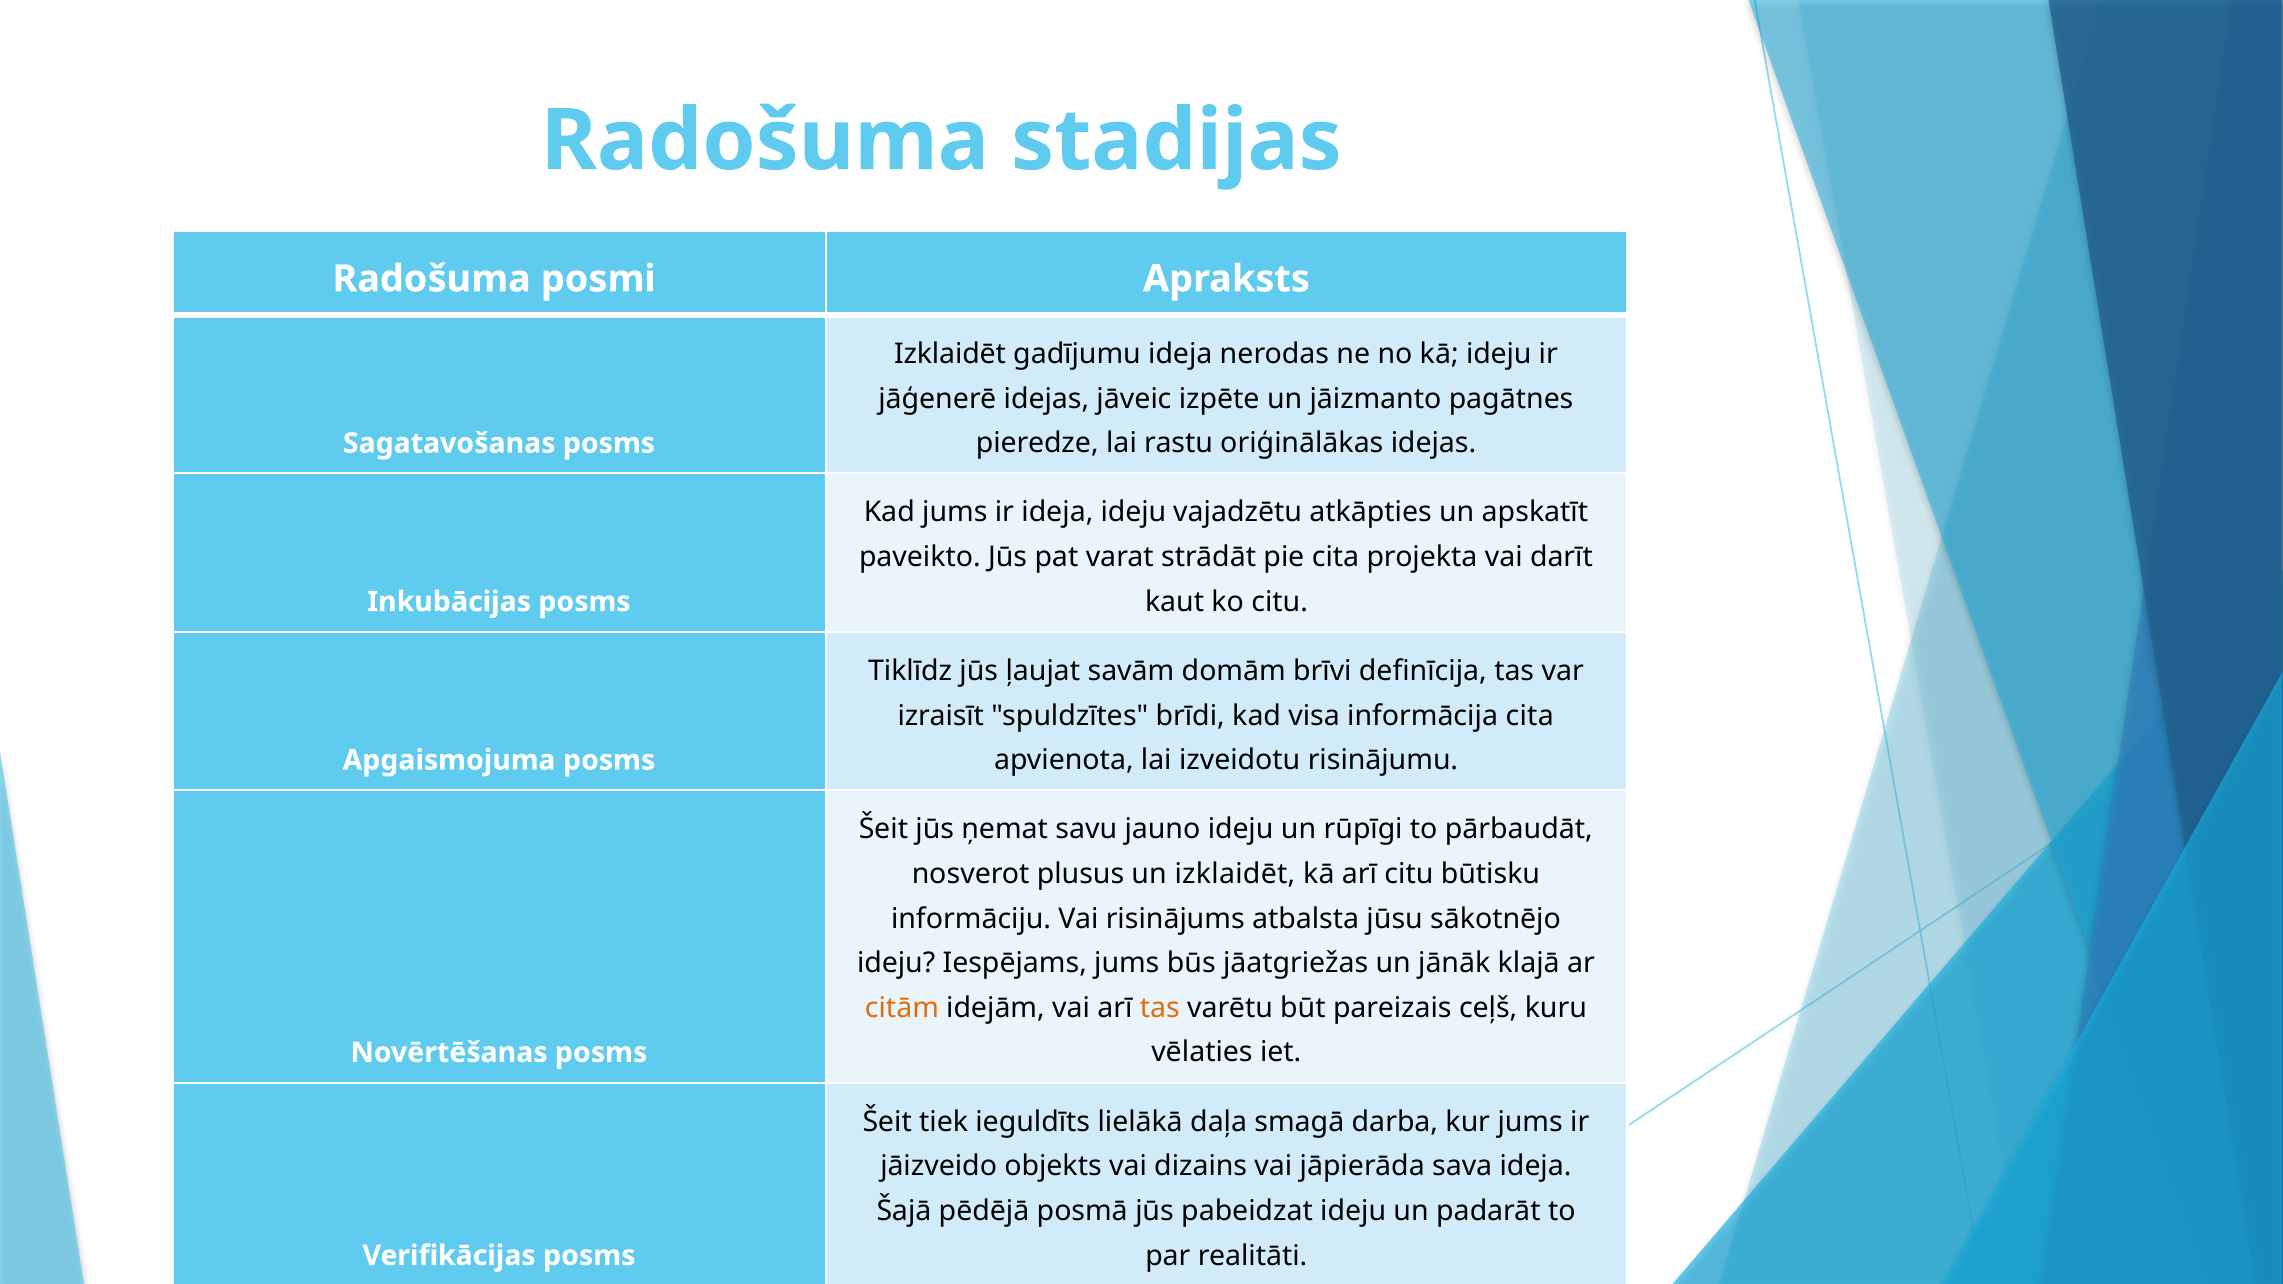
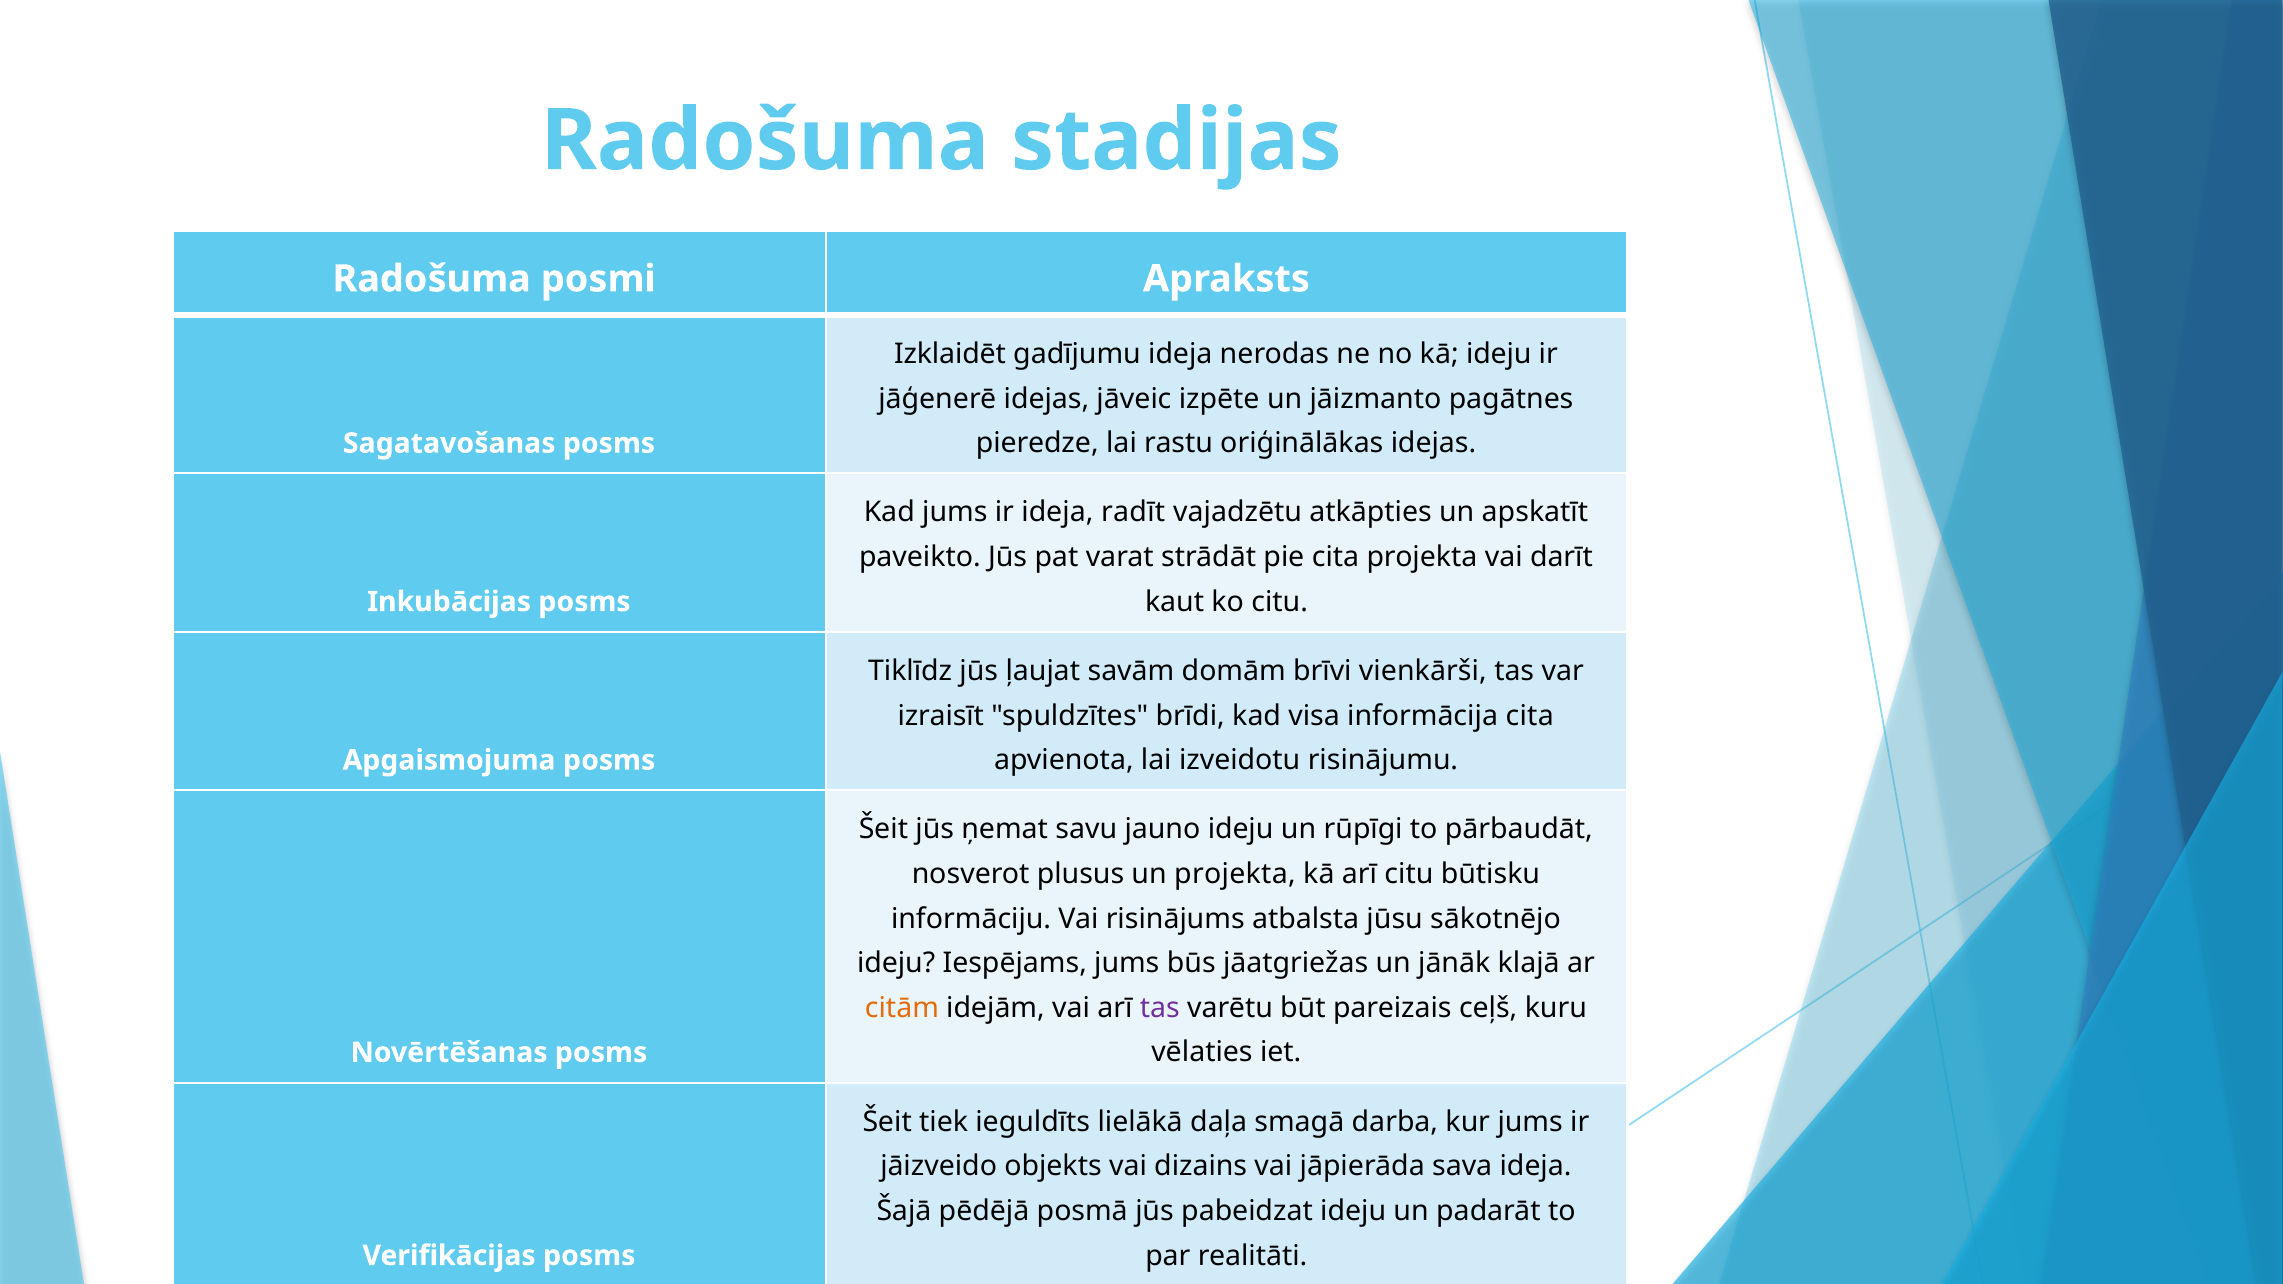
ideja ideju: ideju -> radīt (1133, 513)
definīcija: definīcija -> vienkārši (1423, 671)
un izklaidēt: izklaidēt -> projekta (1235, 874)
tas colour: orange -> purple (1160, 1008)
